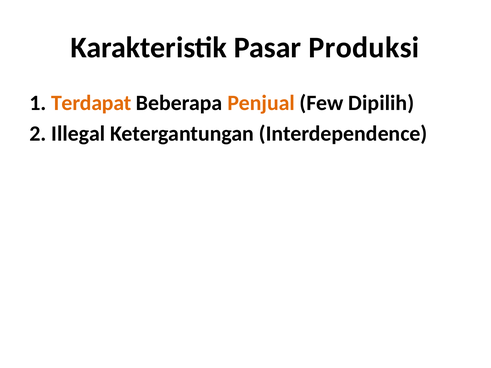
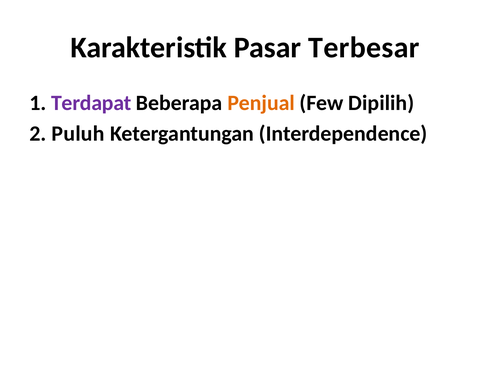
Produksi: Produksi -> Terbesar (364, 48)
Terdapat colour: orange -> purple (91, 103)
Illegal: Illegal -> Puluh (78, 134)
